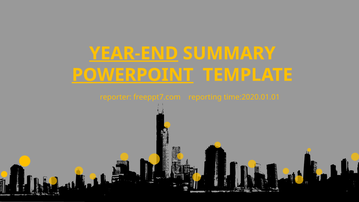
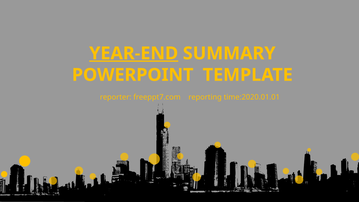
POWERPOINT underline: present -> none (133, 75)
